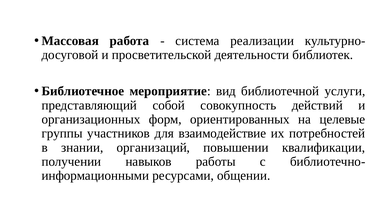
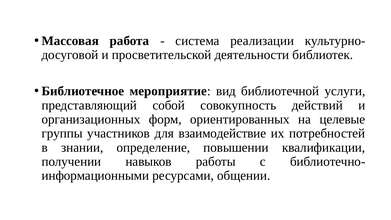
организаций: организаций -> определение (153, 147)
